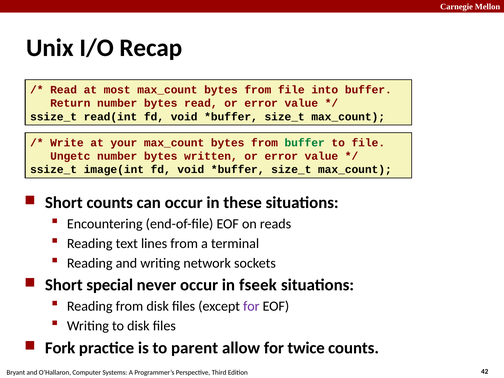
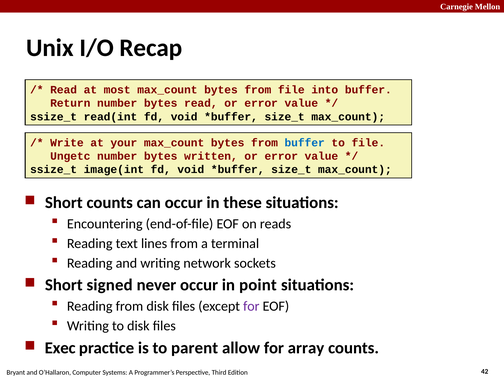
buffer colour: green -> blue (305, 143)
special: special -> signed (110, 285)
fseek: fseek -> point (258, 285)
Fork: Fork -> Exec (60, 348)
twice: twice -> array (306, 348)
